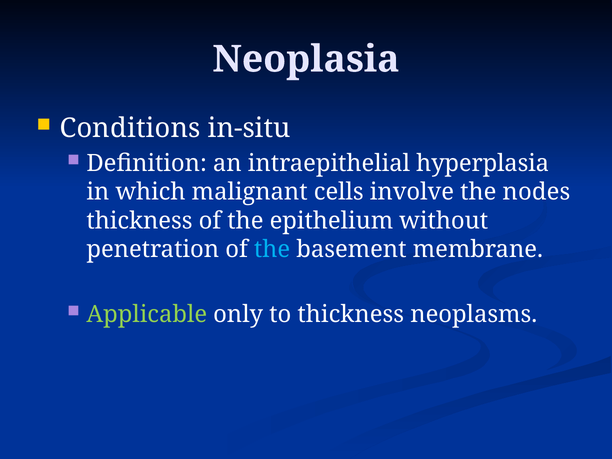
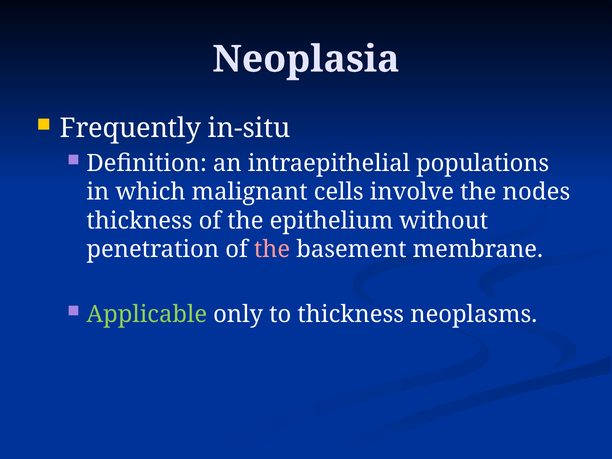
Conditions: Conditions -> Frequently (130, 128)
hyperplasia: hyperplasia -> populations (483, 164)
the colour: light blue -> pink (272, 249)
